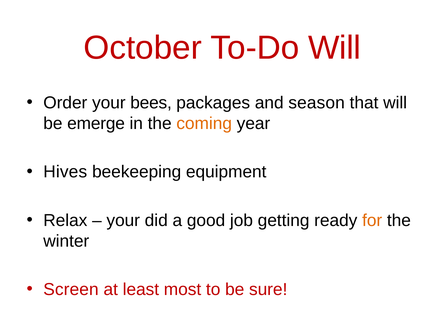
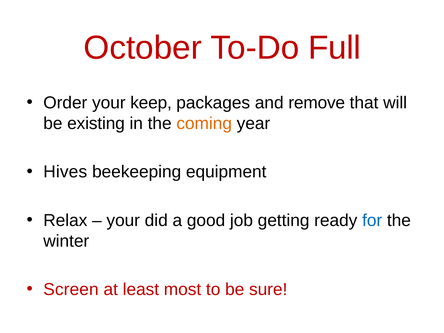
To-Do Will: Will -> Full (335, 48)
bees: bees -> keep (151, 103)
season: season -> remove (317, 103)
emerge: emerge -> existing (96, 124)
for colour: orange -> blue (372, 220)
